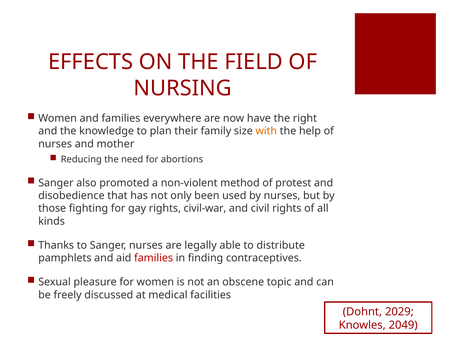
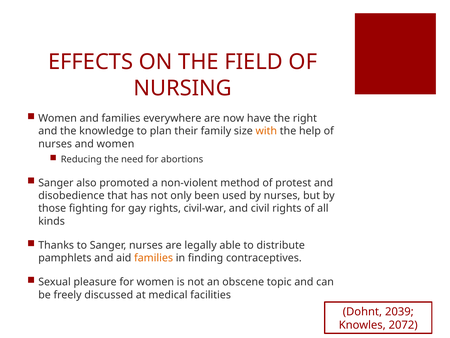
and mother: mother -> women (115, 144)
families colour: red -> orange (154, 258)
2029: 2029 -> 2039 (399, 311)
2049: 2049 -> 2072 (403, 325)
